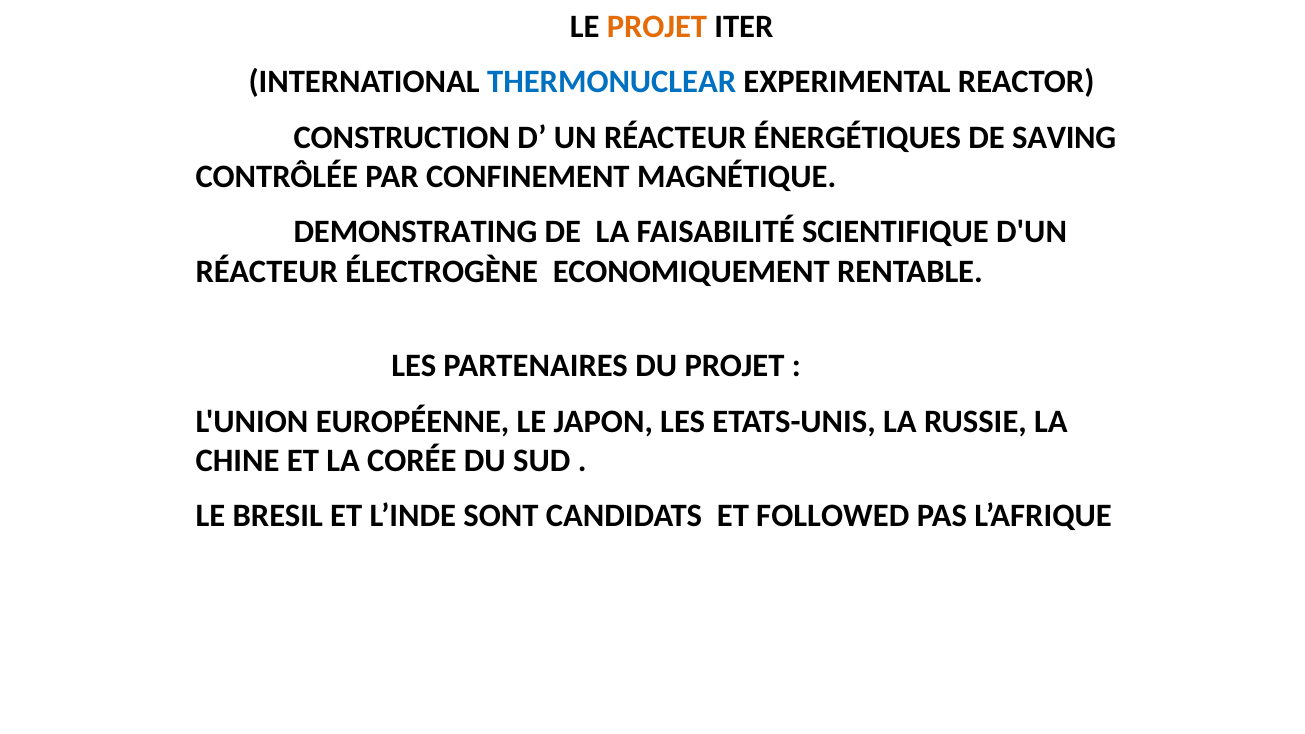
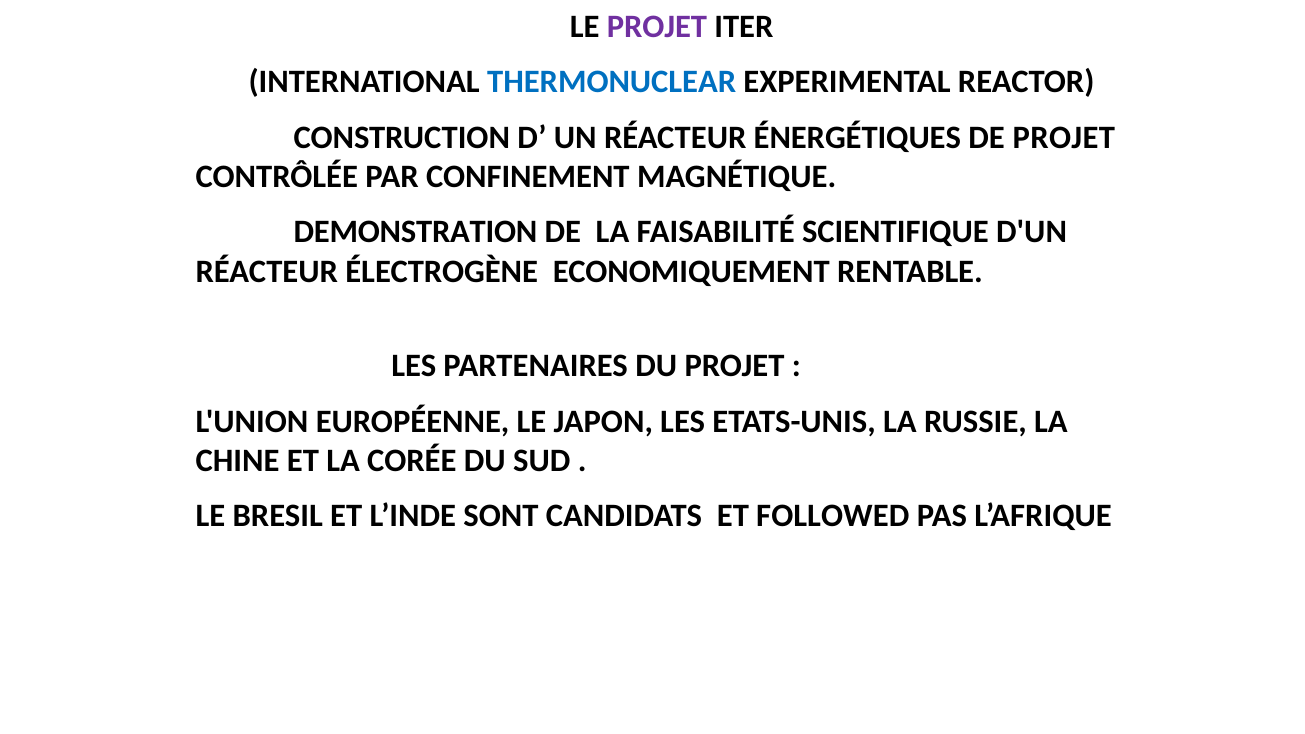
PROJET colour: orange -> purple (657, 27)
DE SAVING: SAVING -> PROJET (1064, 138)
DEMONSTRATING: DEMONSTRATING -> DEMONSTRATION (415, 232)
